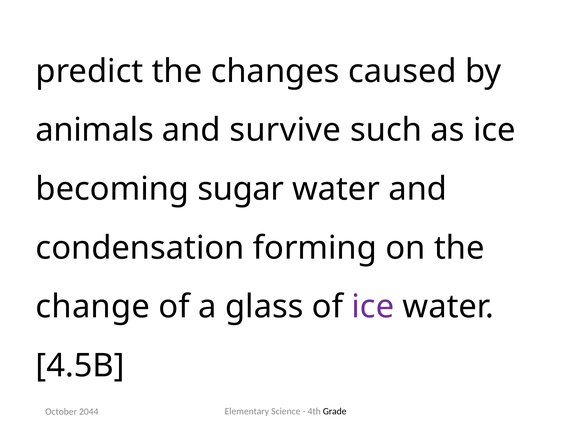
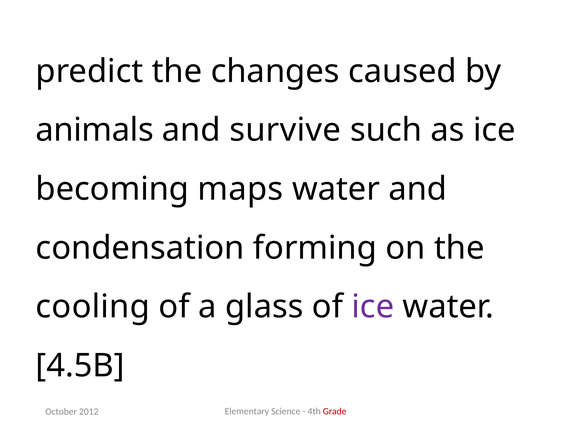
sugar: sugar -> maps (240, 189)
change: change -> cooling (93, 307)
Grade colour: black -> red (335, 412)
2044: 2044 -> 2012 (89, 412)
